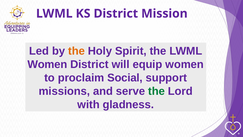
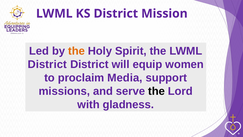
Women: Women -> District (47, 64)
Social: Social -> Media (125, 78)
the colour: green -> black (156, 91)
